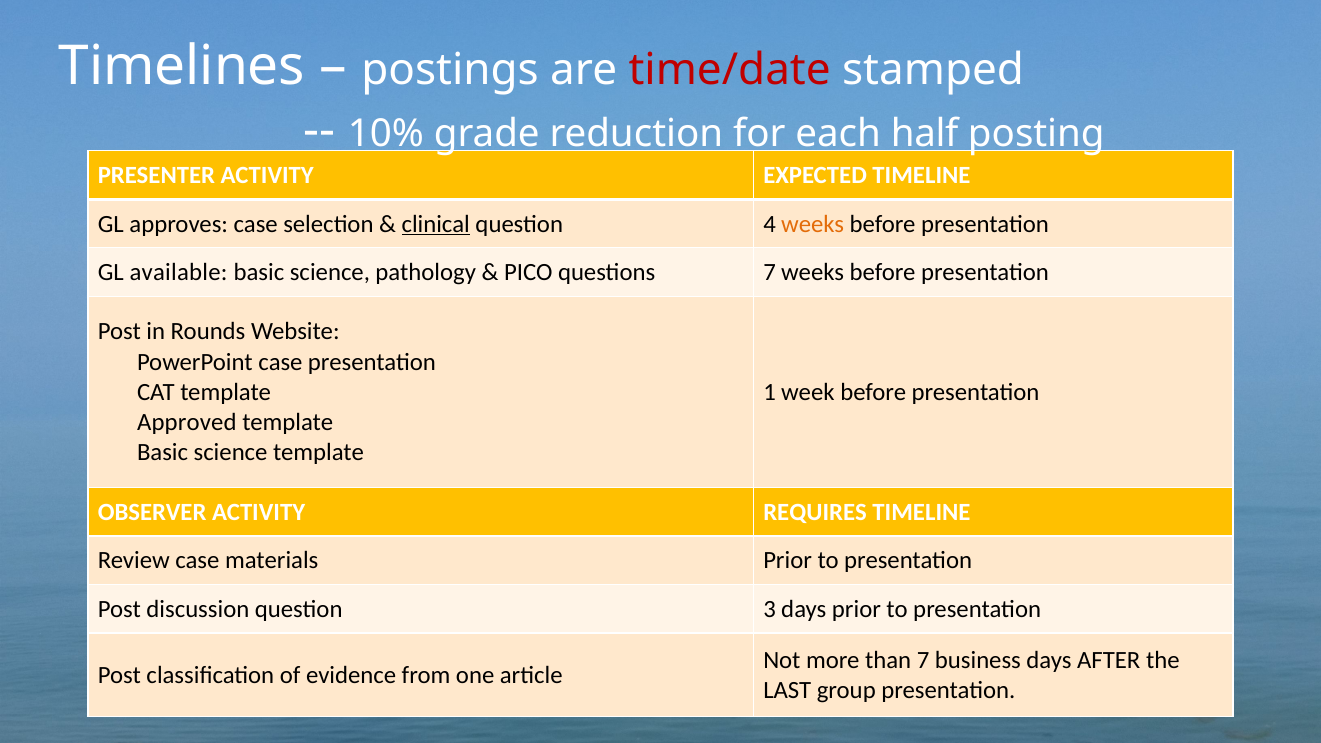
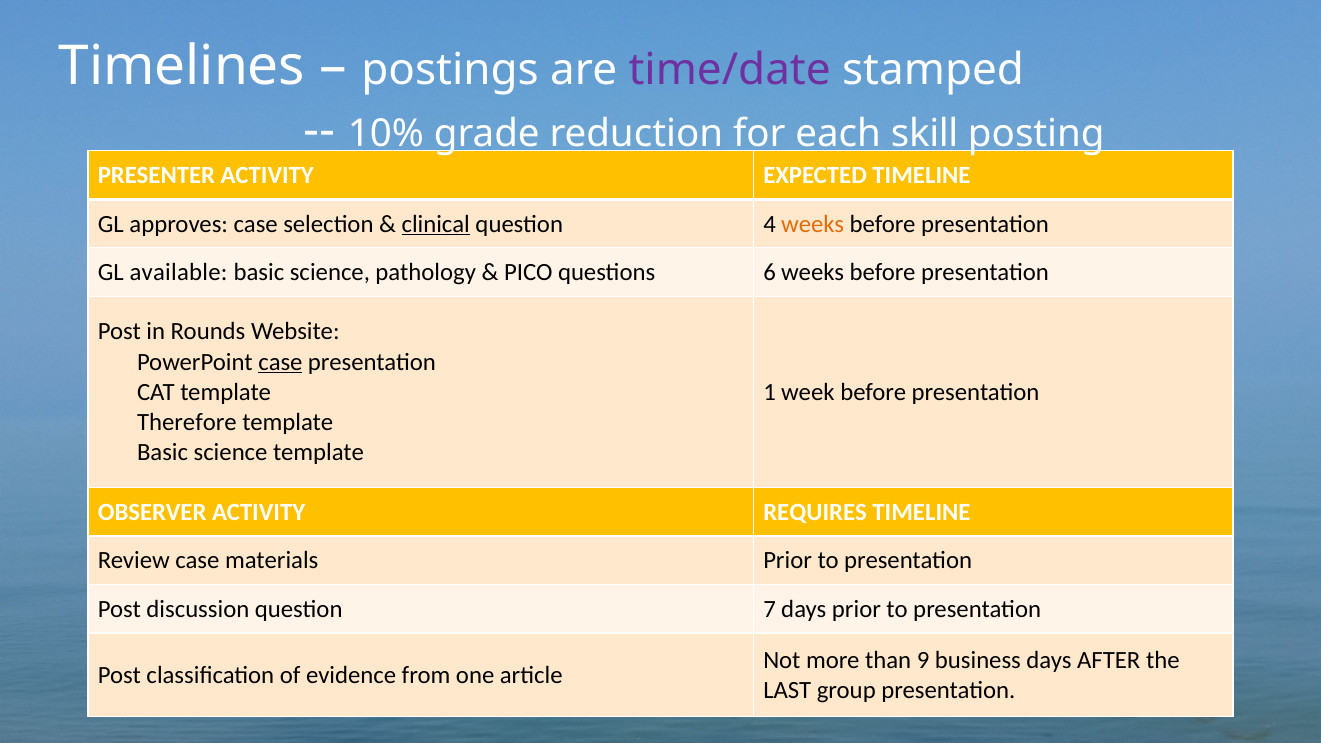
time/date colour: red -> purple (730, 70)
half: half -> skill (925, 134)
questions 7: 7 -> 6 (770, 272)
case underline: none -> present (280, 362)
Approved: Approved -> Therefore (187, 422)
3: 3 -> 7 (770, 609)
than 7: 7 -> 9 (923, 660)
